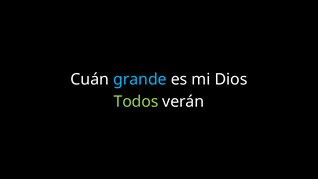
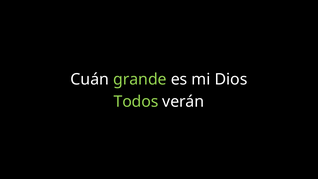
grande colour: light blue -> light green (140, 79)
